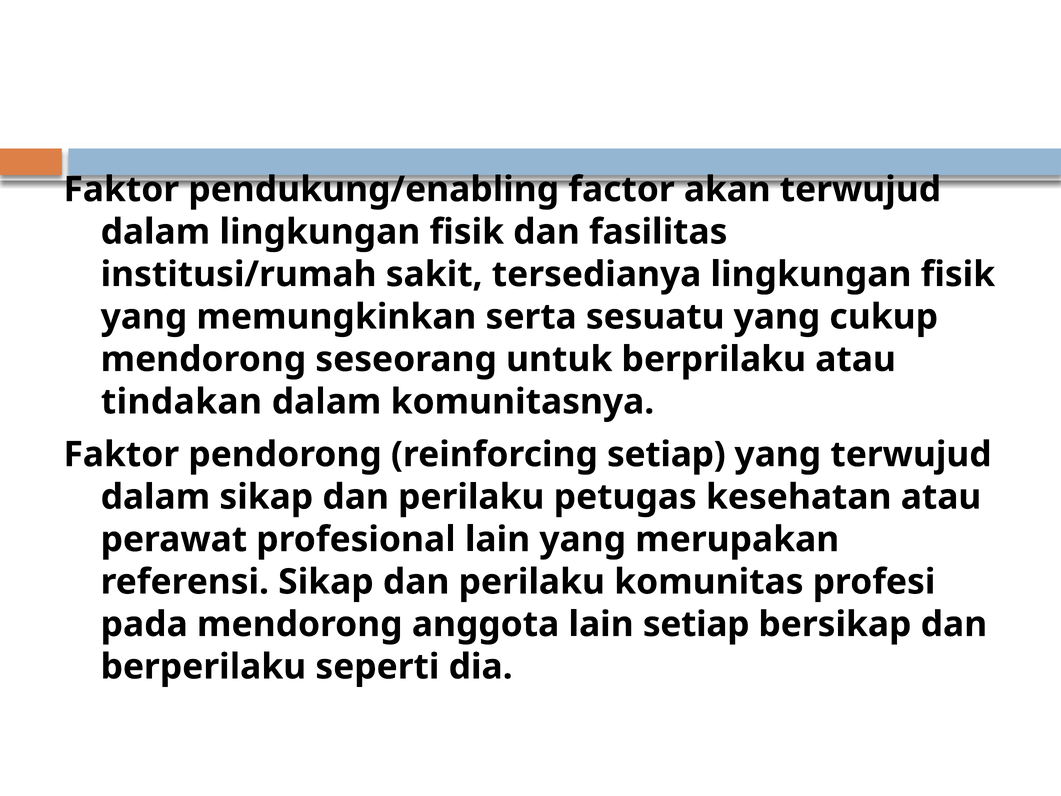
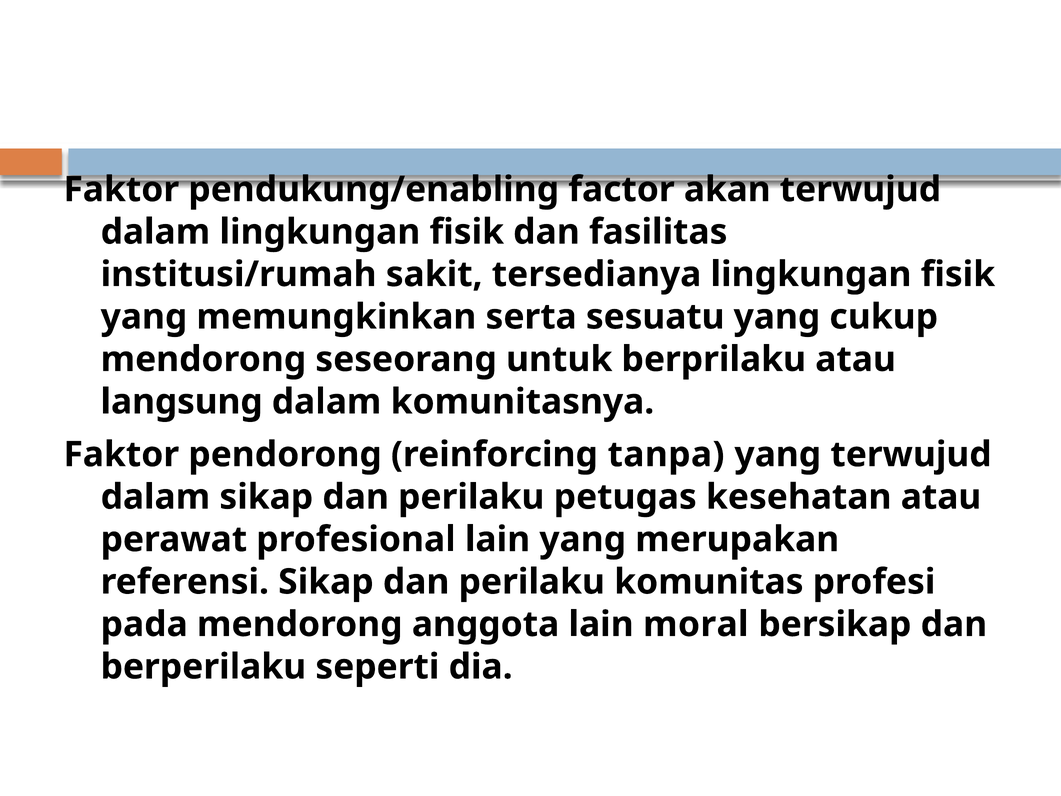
tindakan: tindakan -> langsung (182, 402)
reinforcing setiap: setiap -> tanpa (666, 454)
lain setiap: setiap -> moral (696, 624)
